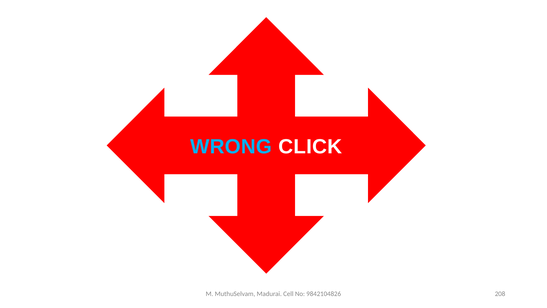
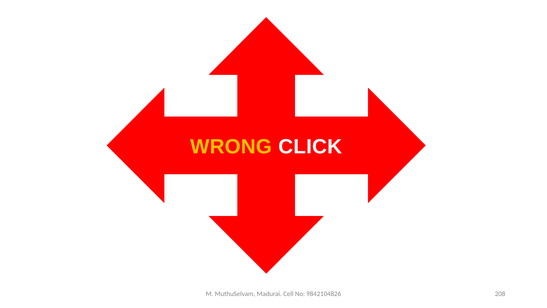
WRONG colour: light blue -> yellow (231, 147)
